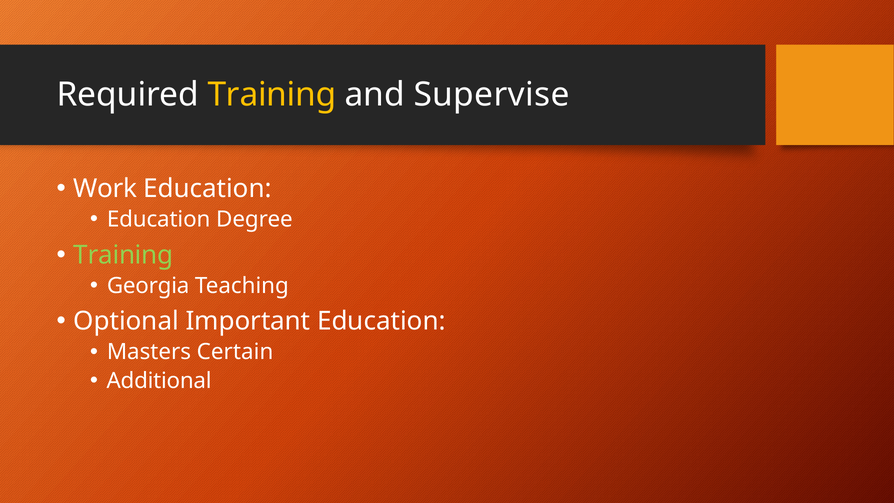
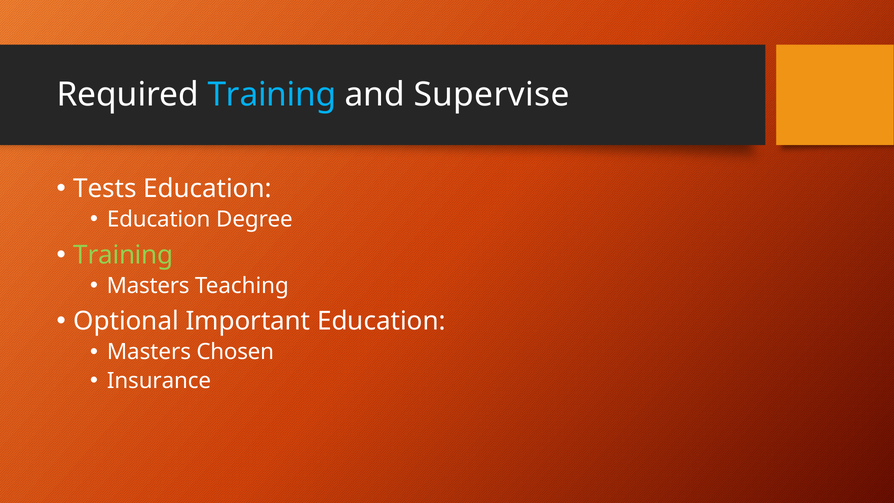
Training colour: yellow -> light blue (272, 95)
Work: Work -> Tests (105, 189)
Georgia: Georgia -> Masters (148, 286)
Certain: Certain -> Chosen (235, 352)
Additional: Additional -> Insurance (159, 381)
